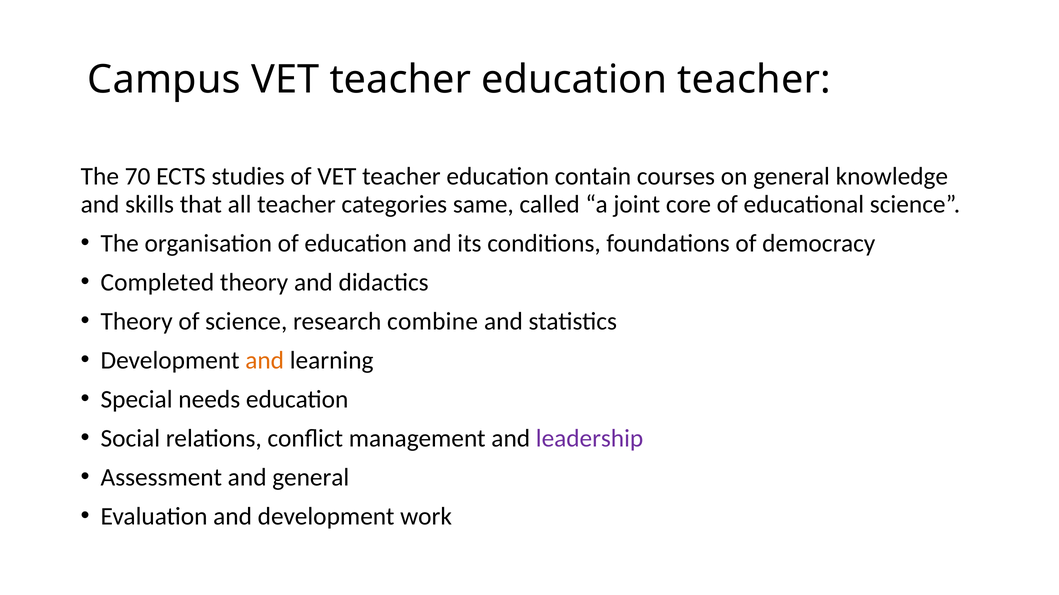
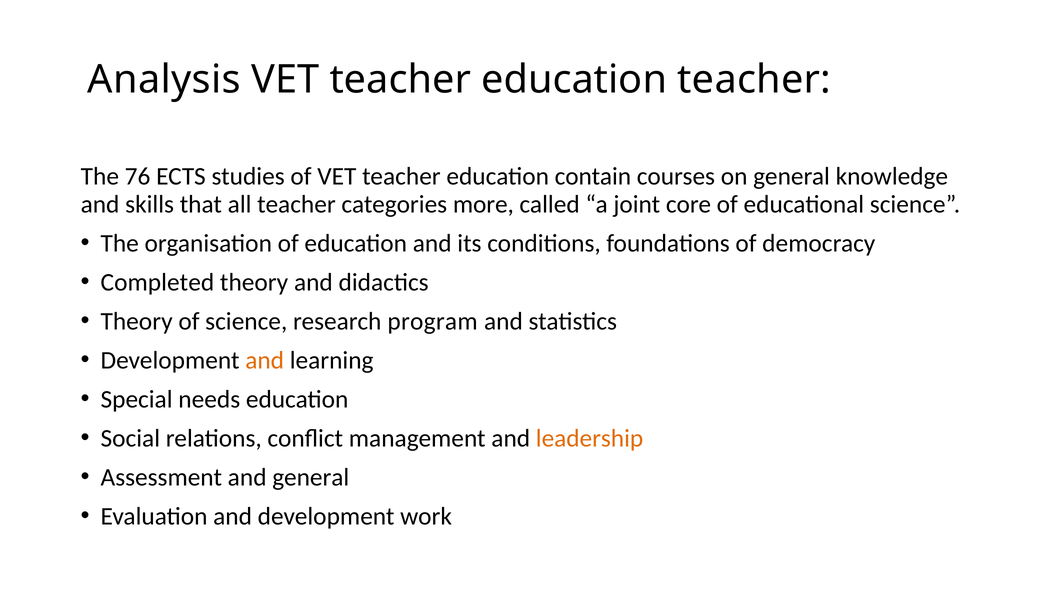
Campus: Campus -> Analysis (164, 80)
70: 70 -> 76 (138, 177)
same: same -> more (483, 205)
combine: combine -> program (433, 322)
leadership colour: purple -> orange (590, 439)
